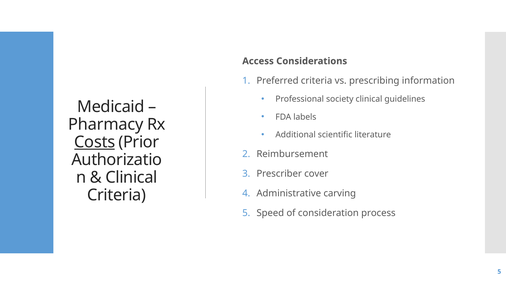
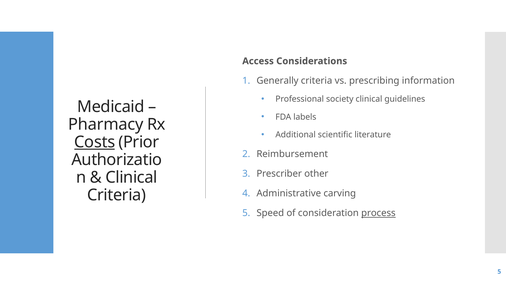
Preferred: Preferred -> Generally (278, 81)
cover: cover -> other (316, 173)
process underline: none -> present (378, 213)
